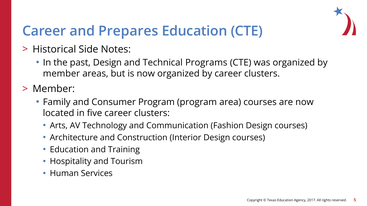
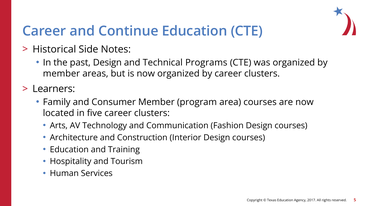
Prepares: Prepares -> Continue (128, 31)
Member: Member -> Learners (54, 89)
Consumer Program: Program -> Member (156, 102)
